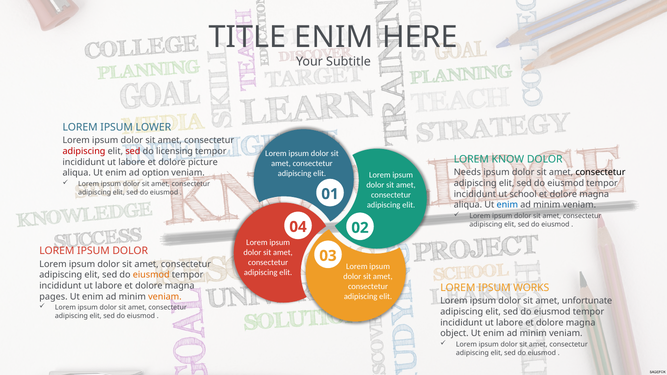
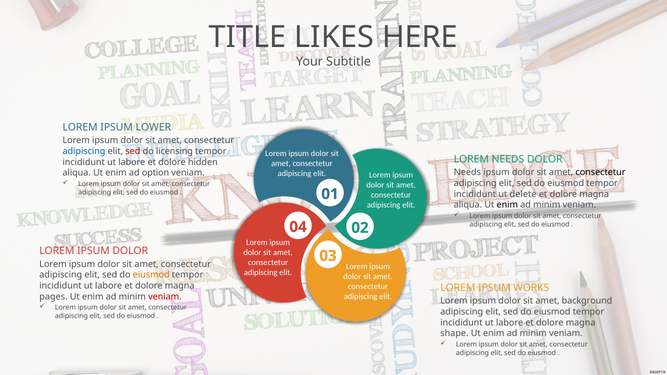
TITLE ENIM: ENIM -> LIKES (334, 37)
adipiscing colour: red -> blue (84, 151)
LOREM KNOW: KNOW -> NEEDS (508, 159)
picture: picture -> hidden (203, 162)
school: school -> delete (523, 194)
enim colour: blue -> black (507, 205)
veniam colour: orange -> red (165, 297)
unfortunate: unfortunate -> background (587, 301)
object: object -> shape (454, 334)
